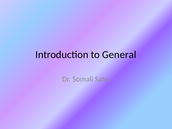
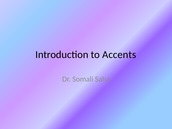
General: General -> Accents (119, 55)
